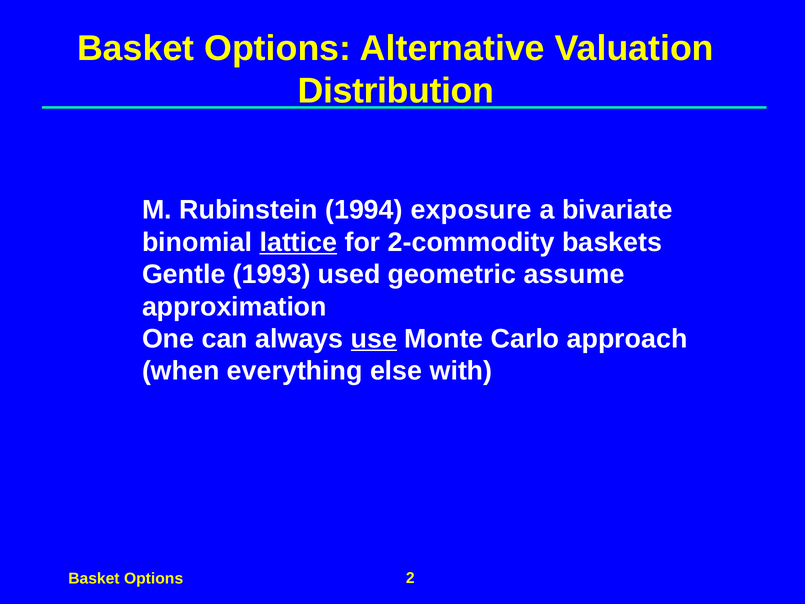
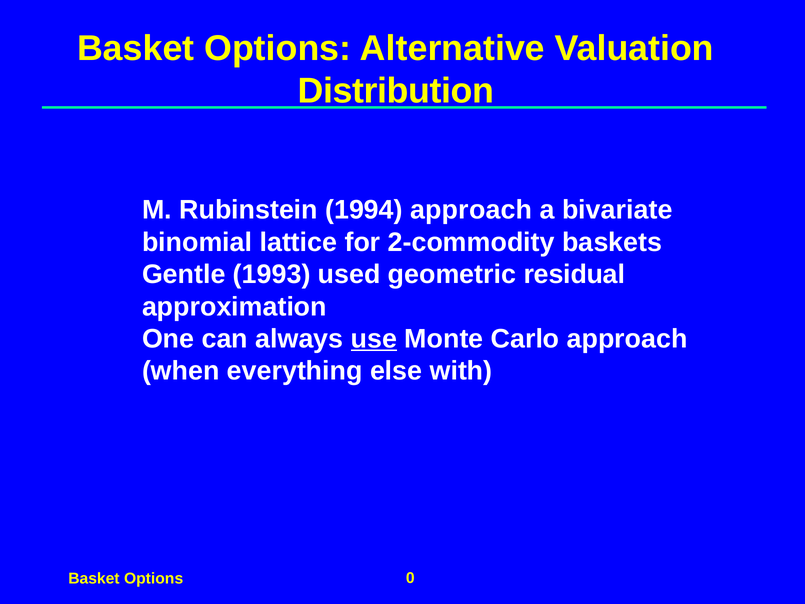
1994 exposure: exposure -> approach (471, 210)
lattice underline: present -> none (298, 242)
assume: assume -> residual (574, 274)
2: 2 -> 0 (410, 578)
